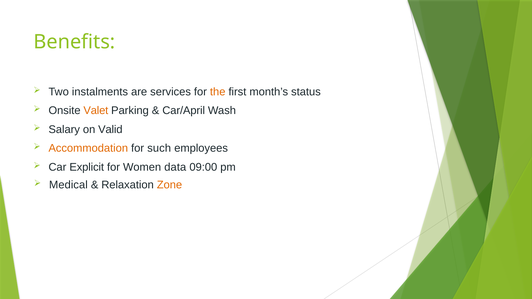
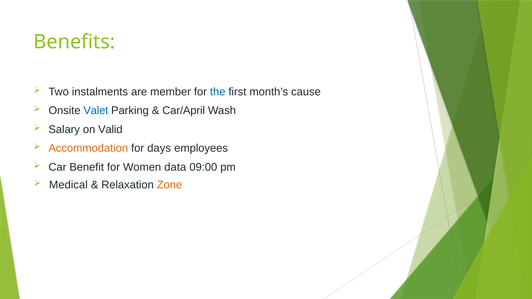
services: services -> member (171, 92)
the colour: orange -> blue (218, 92)
status: status -> cause (306, 92)
Valet colour: orange -> blue (96, 111)
such: such -> days (159, 148)
Explicit: Explicit -> Benefit (87, 167)
